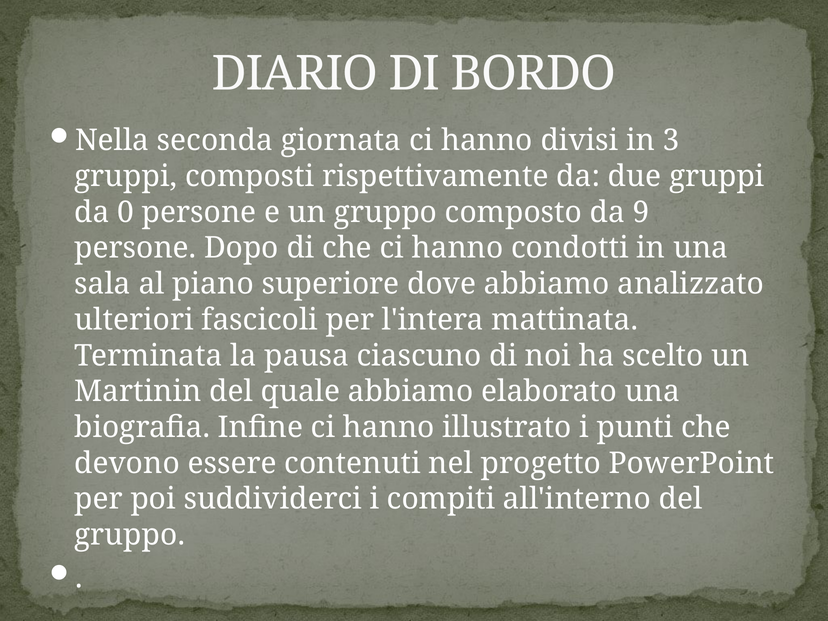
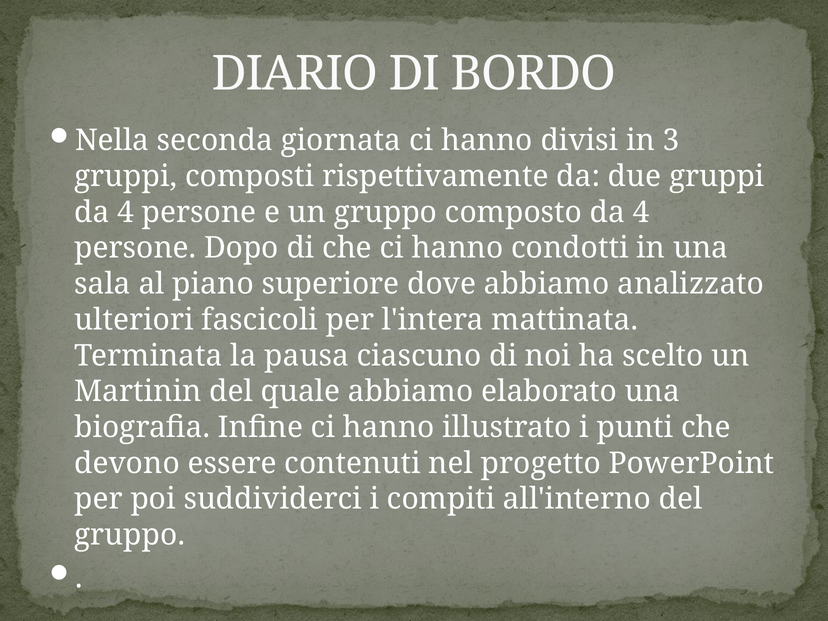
0: 0 -> 4 (126, 212)
composto da 9: 9 -> 4 (641, 212)
